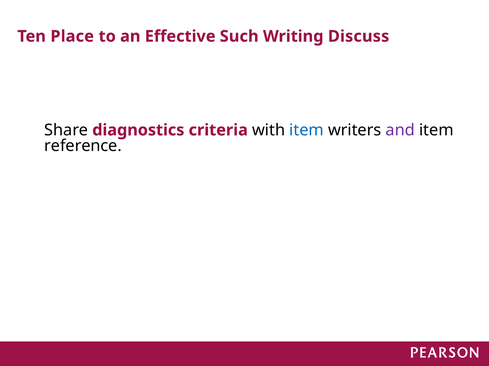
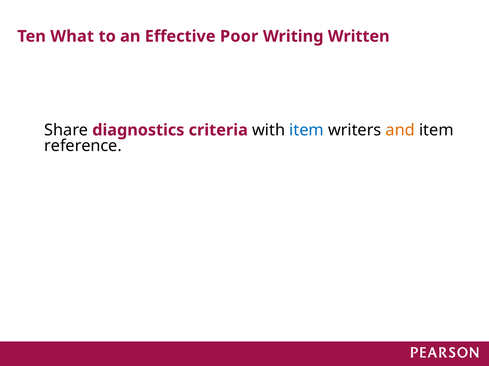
Place: Place -> What (72, 36)
Such: Such -> Poor (239, 36)
Discuss: Discuss -> Written (359, 36)
and colour: purple -> orange (400, 130)
